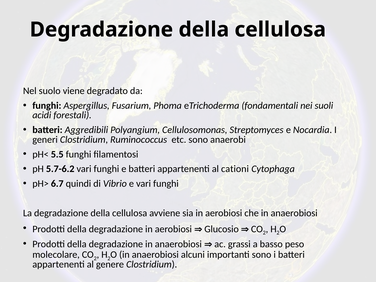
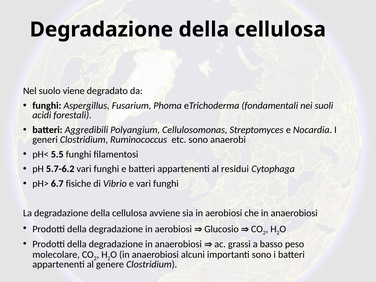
cationi: cationi -> residui (235, 169)
quindi: quindi -> fisiche (78, 184)
